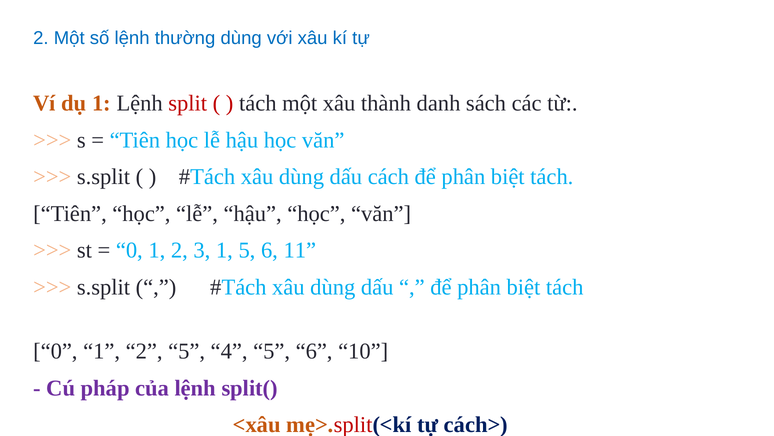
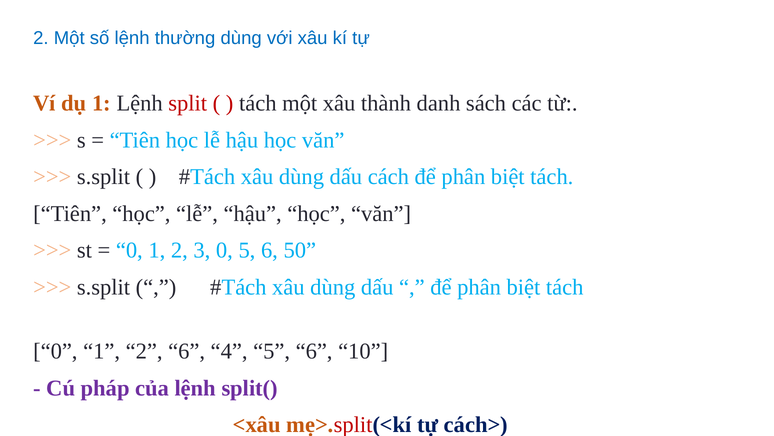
3 1: 1 -> 0 (224, 250)
11: 11 -> 50 (300, 250)
2 5: 5 -> 6 (187, 351)
